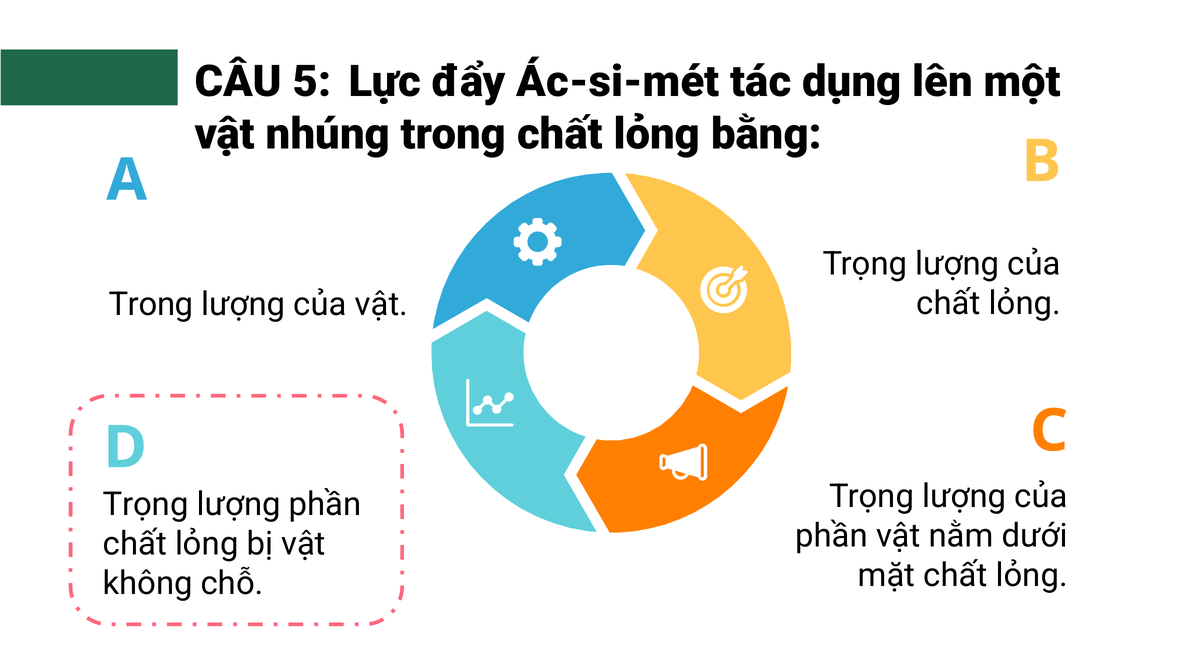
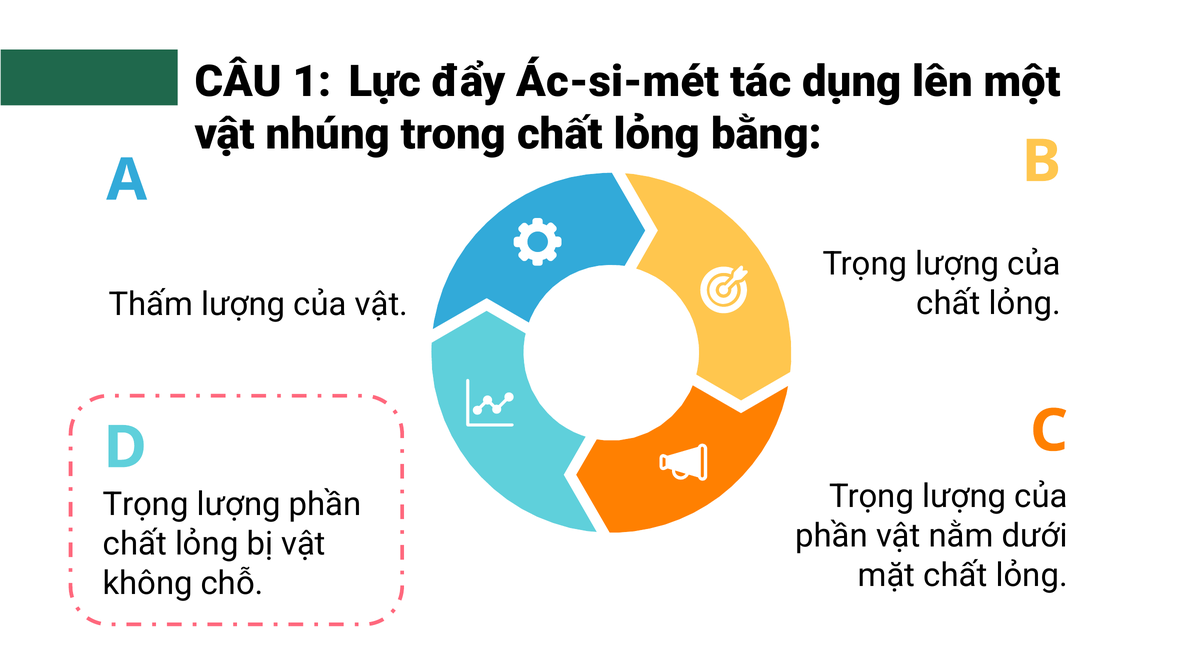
5: 5 -> 1 (312, 82)
Trong: Trong -> Thấm (151, 304)
